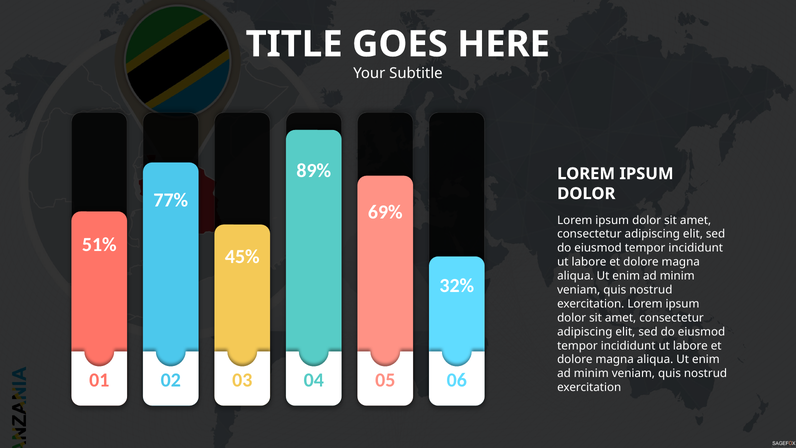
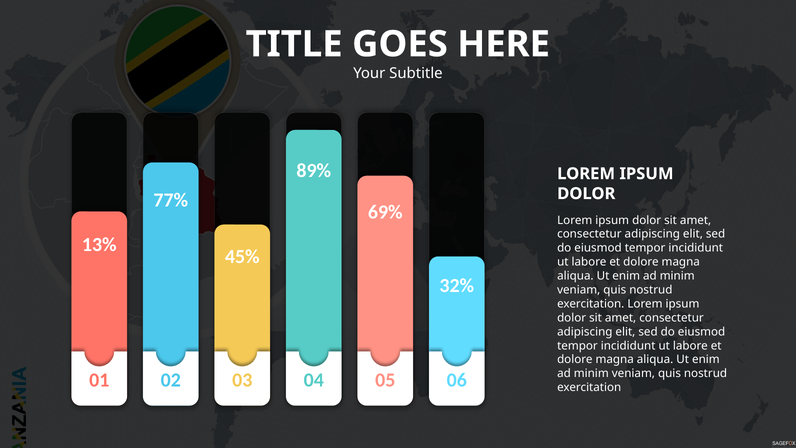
51%: 51% -> 13% (99, 245)
